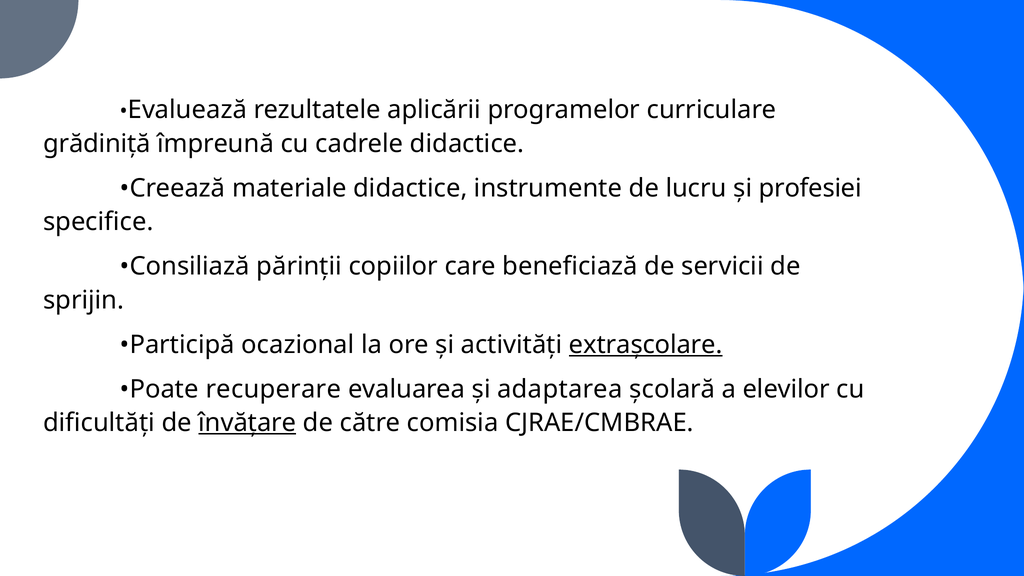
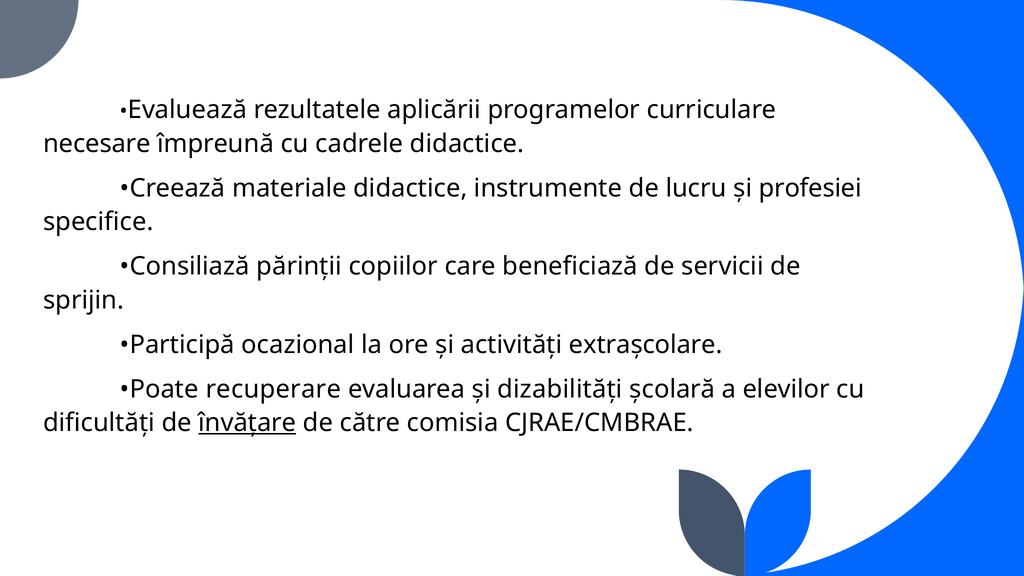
grădiniță: grădiniță -> necesare (97, 144)
extrașcolare underline: present -> none (646, 345)
adaptarea: adaptarea -> dizabilități (560, 389)
